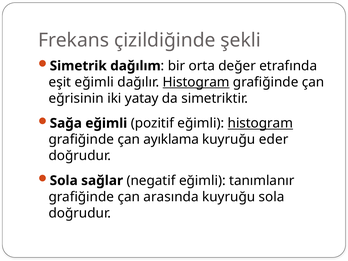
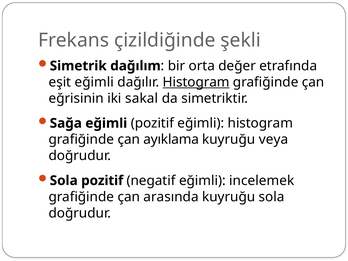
yatay: yatay -> sakal (142, 98)
histogram underline: present -> none (260, 123)
eder: eder -> veya (274, 139)
Sola sağlar: sağlar -> pozitif (102, 181)
tanımlanır: tanımlanır -> incelemek (262, 181)
